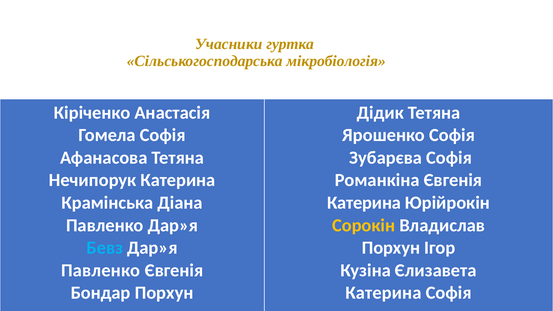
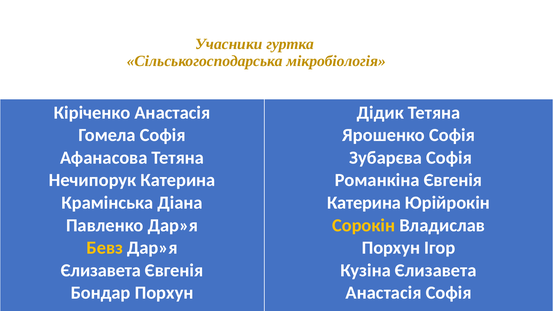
Бевз colour: light blue -> yellow (105, 248)
Павленко: Павленко -> Єлизавета (101, 270)
Катерина: Катерина -> Анастасія (384, 293)
